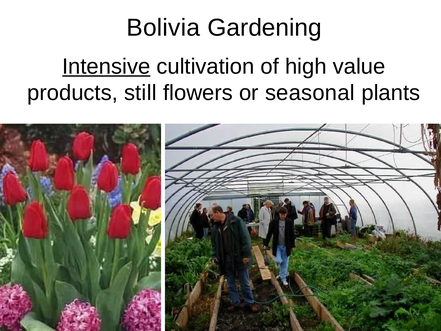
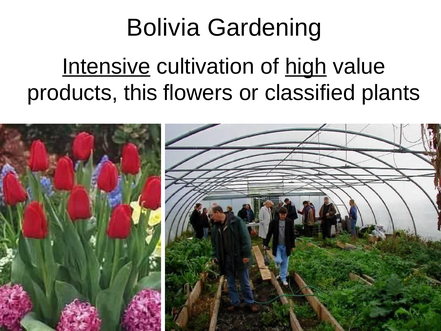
high underline: none -> present (306, 66)
still: still -> this (141, 93)
seasonal: seasonal -> classified (310, 93)
